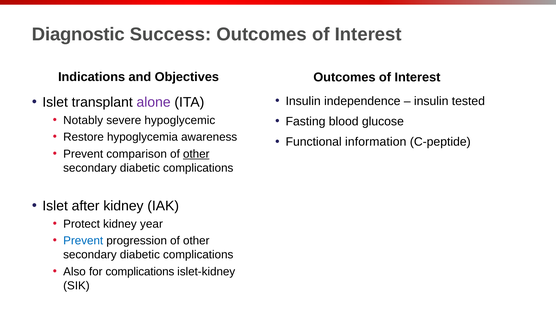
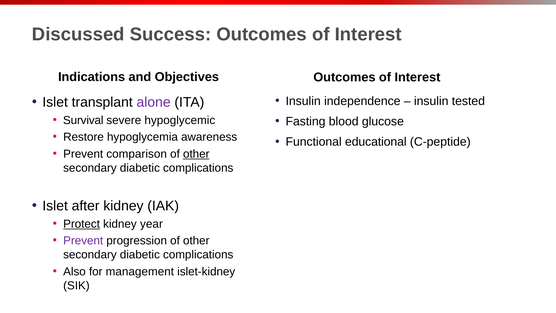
Diagnostic: Diagnostic -> Discussed (78, 34)
Notably: Notably -> Survival (83, 120)
information: information -> educational (376, 142)
Protect underline: none -> present (82, 224)
Prevent colour: blue -> purple (83, 241)
for complications: complications -> management (140, 271)
